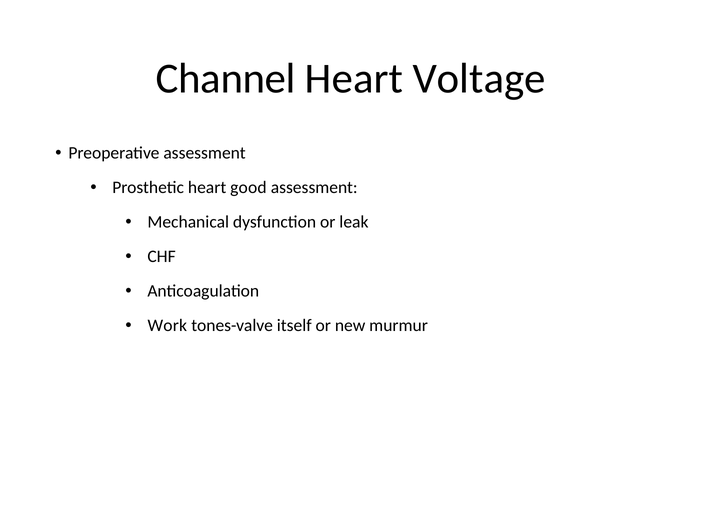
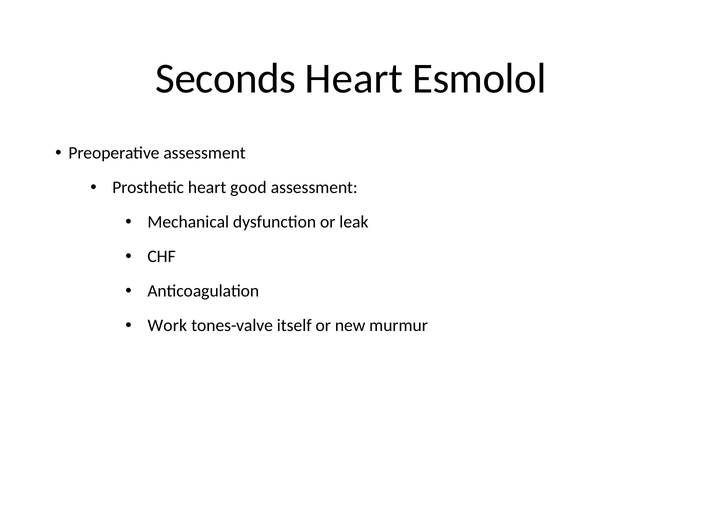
Channel: Channel -> Seconds (226, 79)
Voltage: Voltage -> Esmolol (479, 79)
